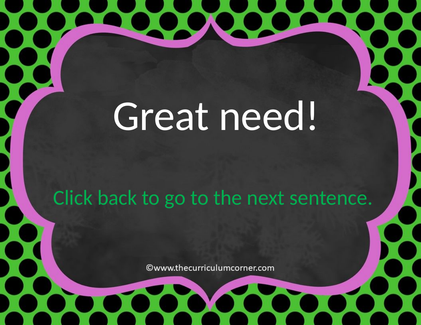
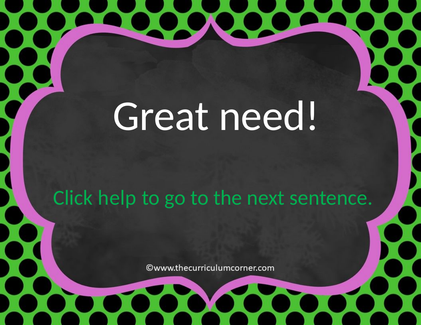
back: back -> help (117, 198)
